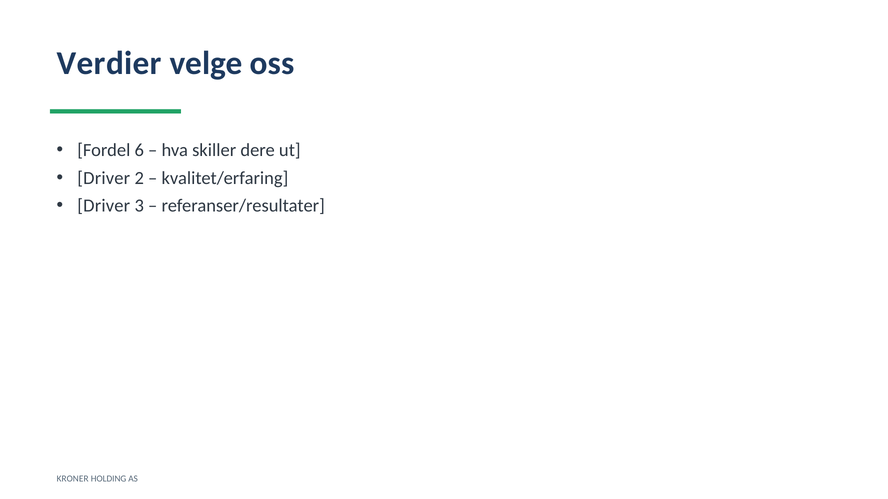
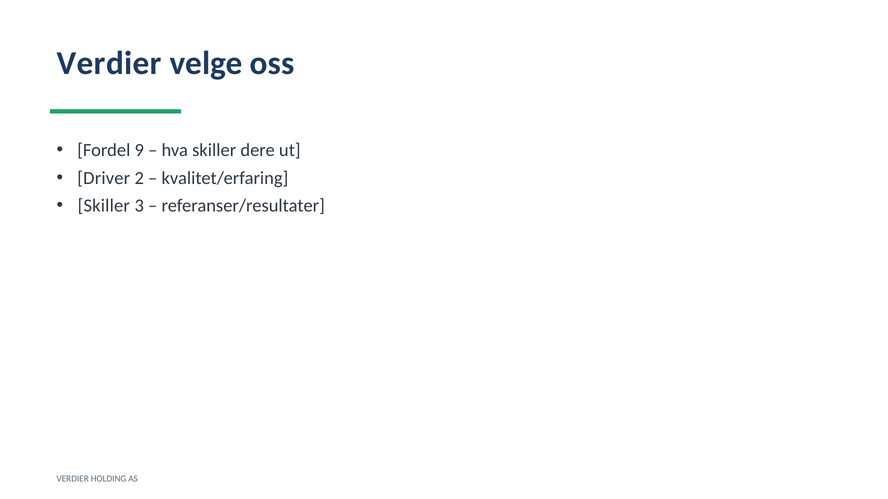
6: 6 -> 9 (139, 150)
Driver: Driver -> Skiller (104, 206)
KRONER: KRONER -> VERDIER (73, 479)
